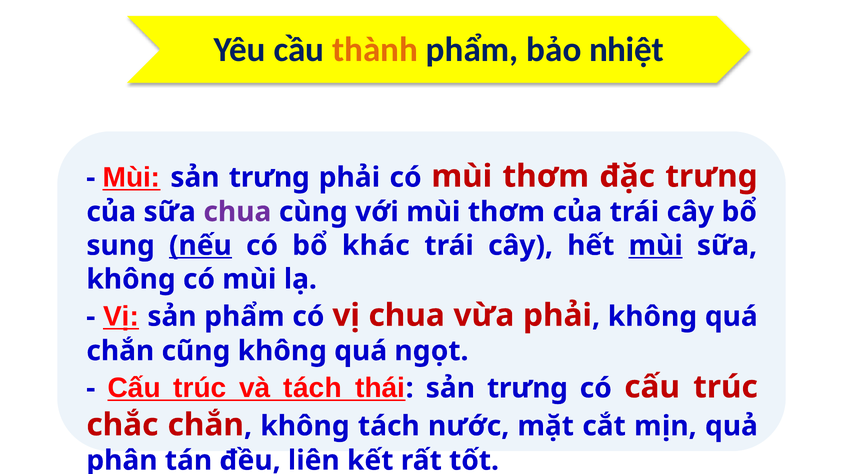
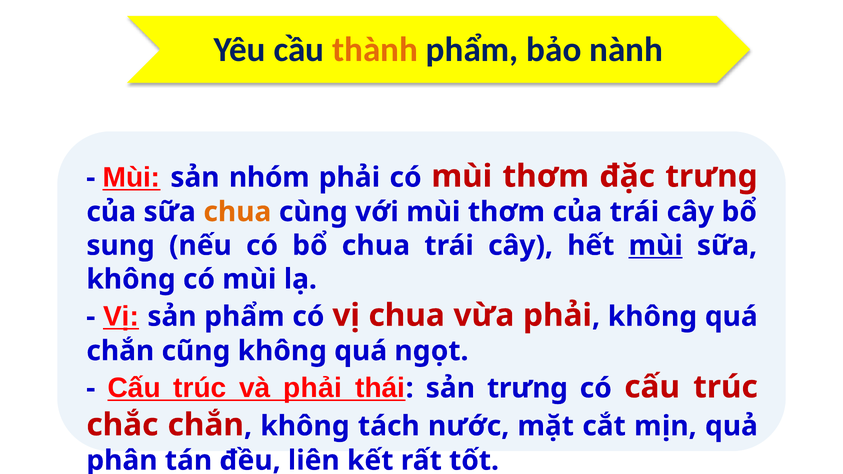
nhiệt: nhiệt -> nành (626, 50)
Mùi sản trưng: trưng -> nhóm (269, 178)
chua colour: purple -> orange (237, 212)
nếu underline: present -> none (200, 246)
bổ khác: khác -> chua (376, 246)
và tách: tách -> phải (313, 388)
